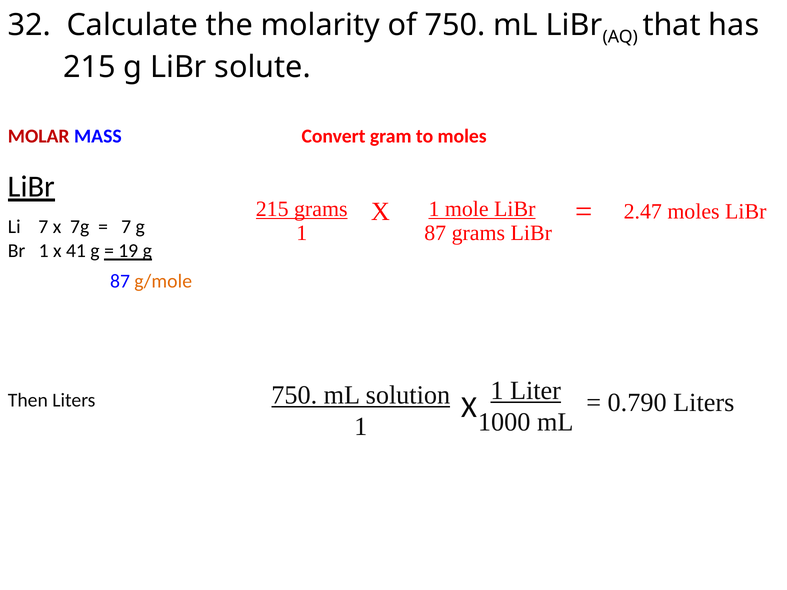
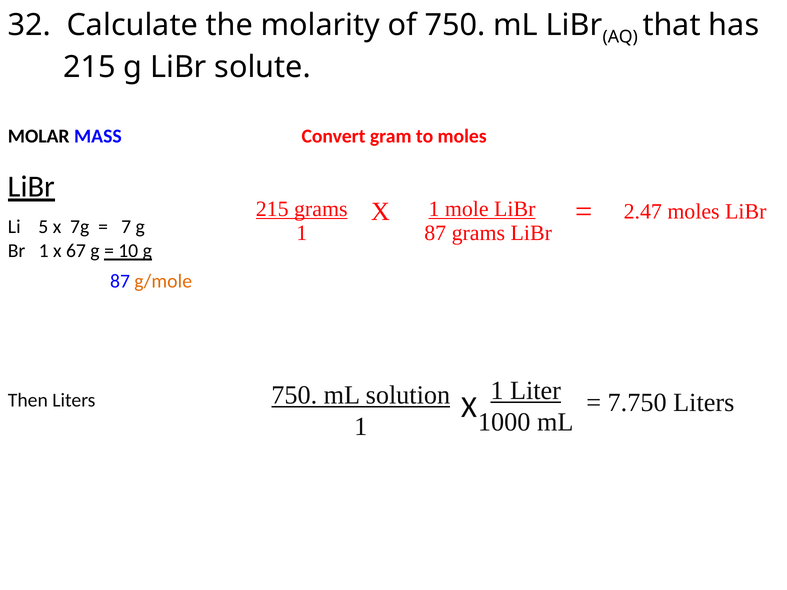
MOLAR colour: red -> black (39, 137)
Li 7: 7 -> 5 (43, 227)
41: 41 -> 67 (76, 251)
19: 19 -> 10 (128, 251)
0.790: 0.790 -> 7.750 (637, 403)
